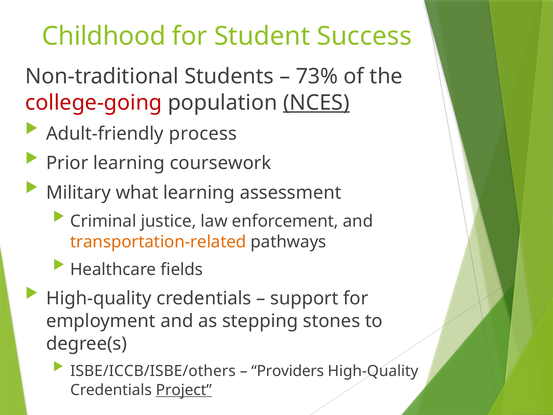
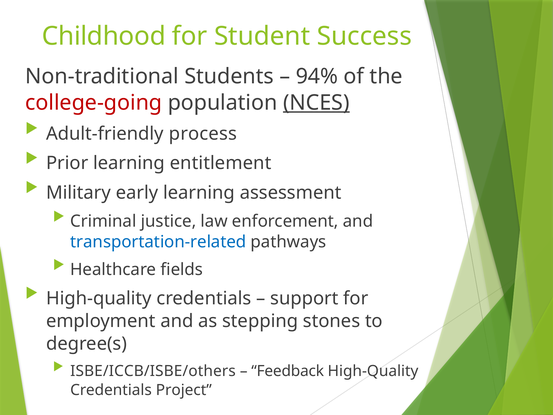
73%: 73% -> 94% (317, 76)
coursework: coursework -> entitlement (221, 163)
what: what -> early (137, 193)
transportation-related colour: orange -> blue (158, 242)
Providers: Providers -> Feedback (288, 371)
Project underline: present -> none (184, 390)
